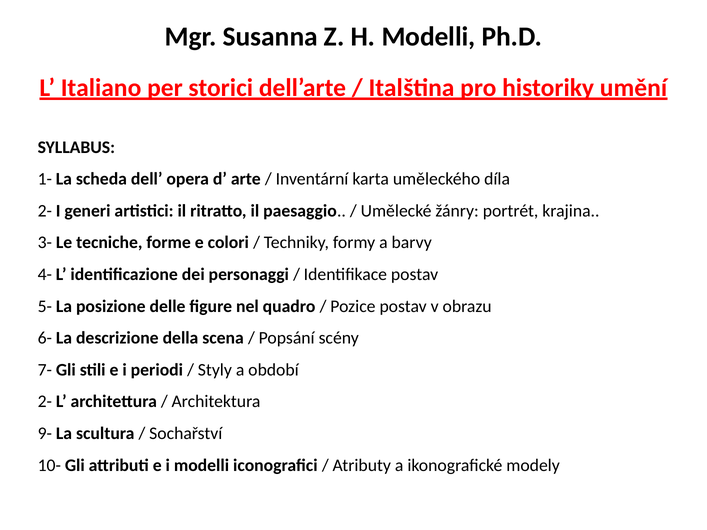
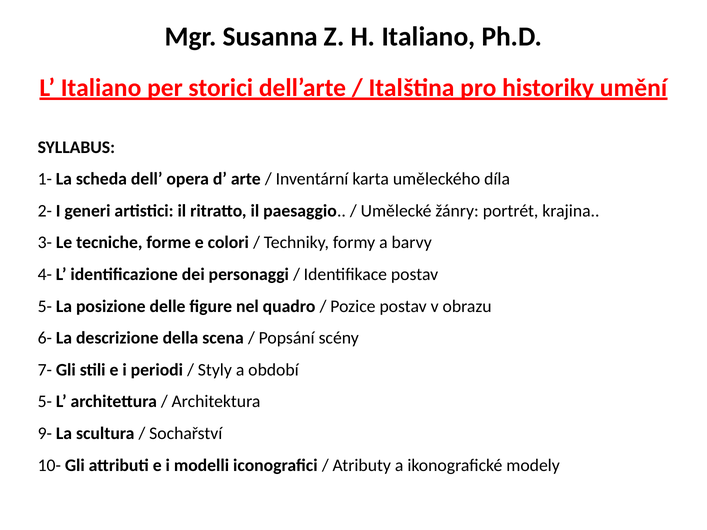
H Modelli: Modelli -> Italiano (428, 37)
2-: 2- -> 5- (45, 402)
